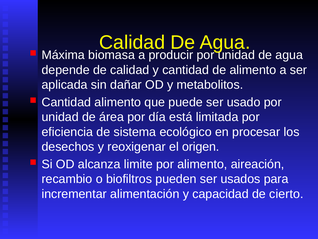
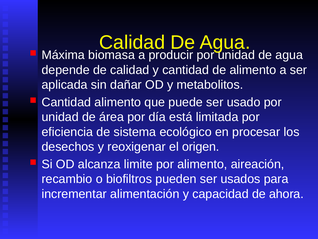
cierto: cierto -> ahora (286, 194)
